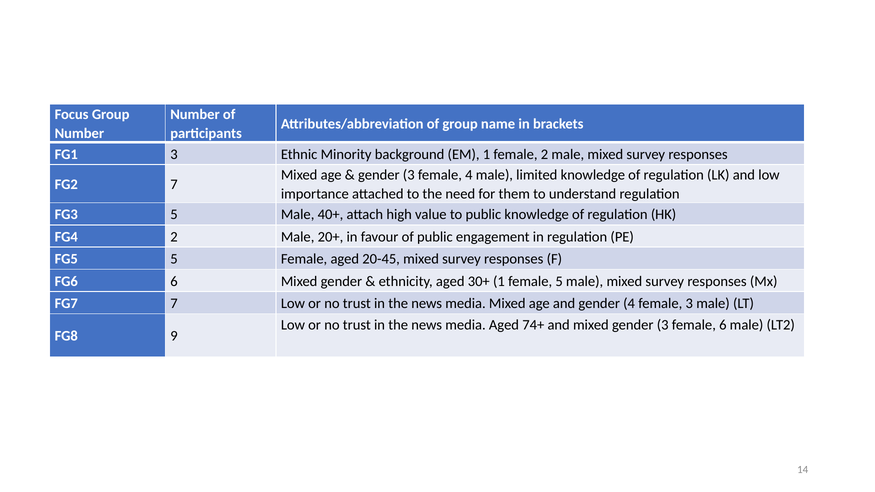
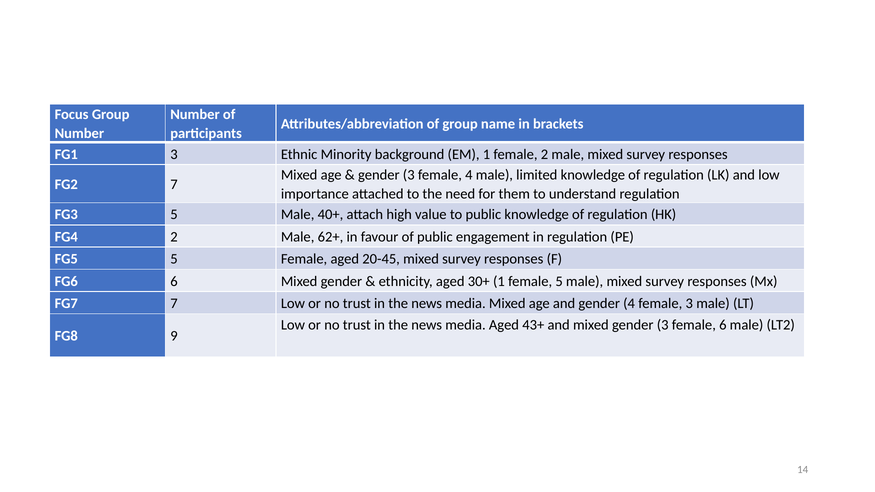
20+: 20+ -> 62+ (330, 237)
74+: 74+ -> 43+ (533, 325)
